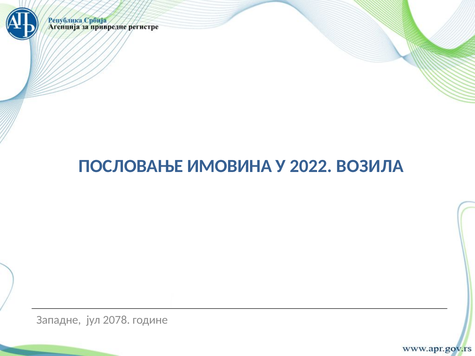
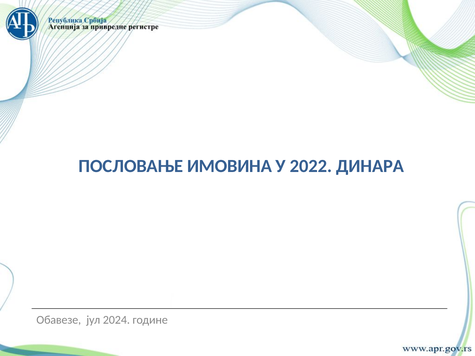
ВОЗИЛА: ВОЗИЛА -> ДИНАРА (370, 166)
Западне: Западне -> Обавезе (59, 320)
2078: 2078 -> 2024 (116, 320)
